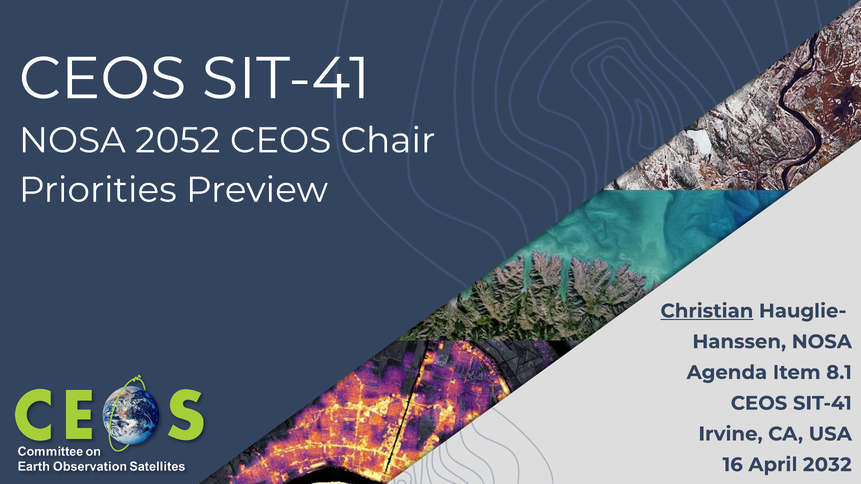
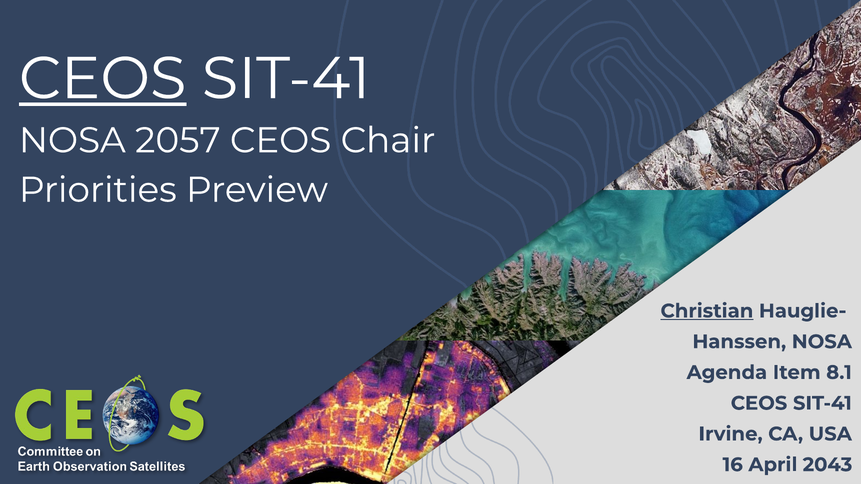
CEOS underline: none -> present (103, 79)
2052: 2052 -> 2057 (178, 141)
2032: 2032 -> 2043 (828, 465)
